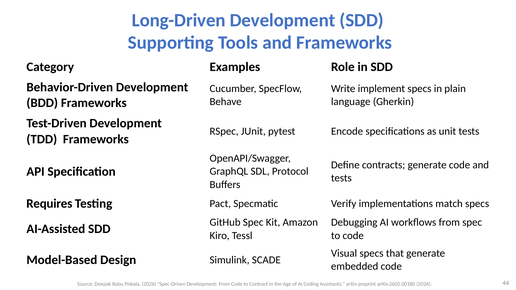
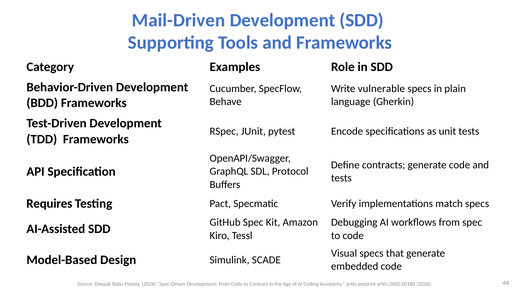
Long-Driven: Long-Driven -> Mail-Driven (179, 20)
implement: implement -> vulnerable (381, 89)
